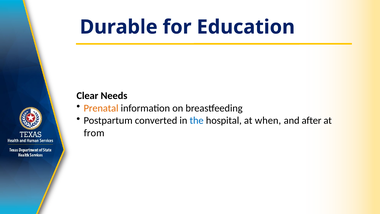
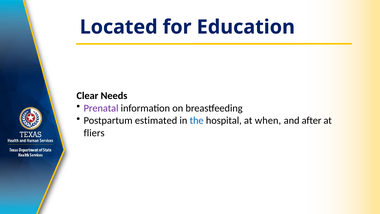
Durable: Durable -> Located (119, 27)
Prenatal colour: orange -> purple (101, 108)
converted: converted -> estimated (156, 120)
from: from -> fliers (94, 133)
